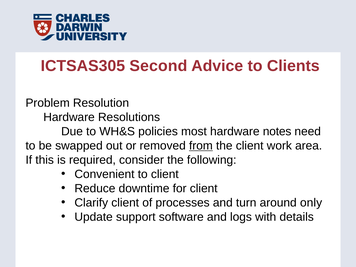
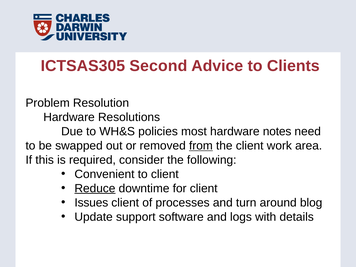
Reduce underline: none -> present (95, 188)
Clarify: Clarify -> Issues (91, 203)
only: only -> blog (311, 203)
